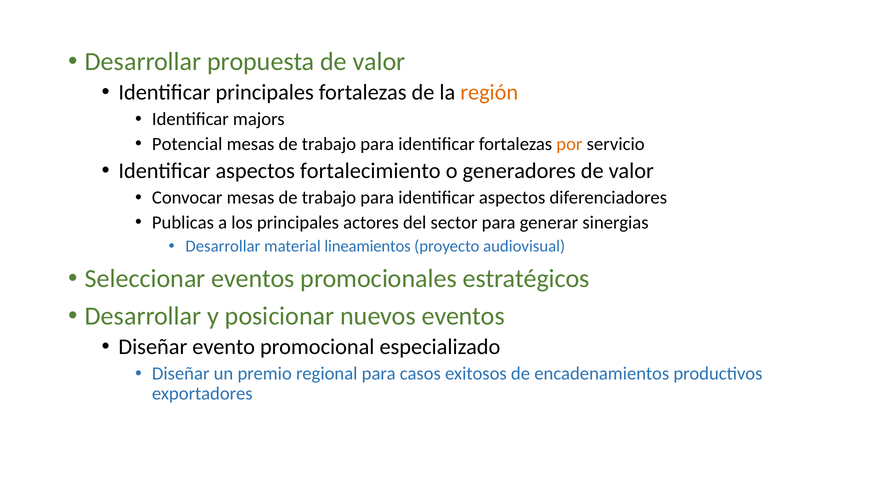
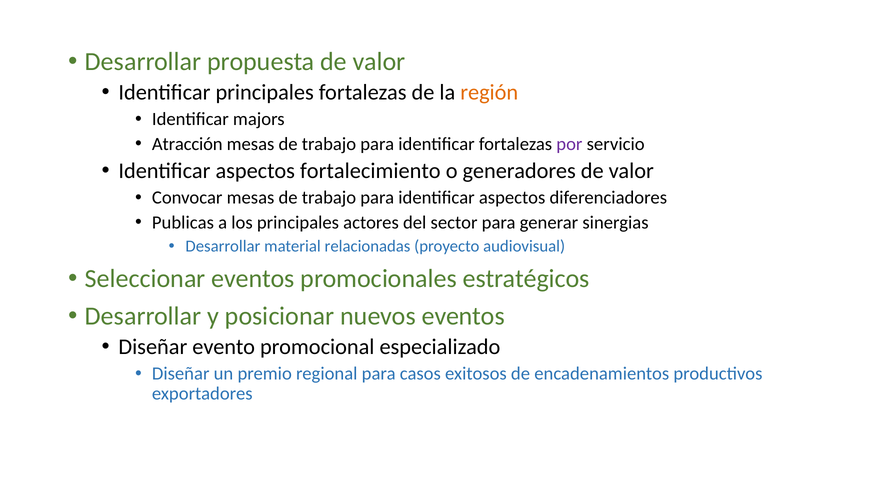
Potencial: Potencial -> Atracción (187, 144)
por colour: orange -> purple (569, 144)
lineamientos: lineamientos -> relacionadas (368, 246)
